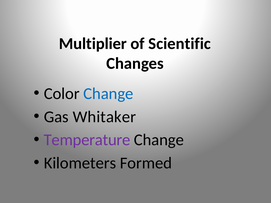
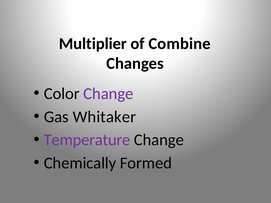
Scientific: Scientific -> Combine (180, 44)
Change colour: blue -> purple (108, 94)
Kilometers: Kilometers -> Chemically (80, 163)
